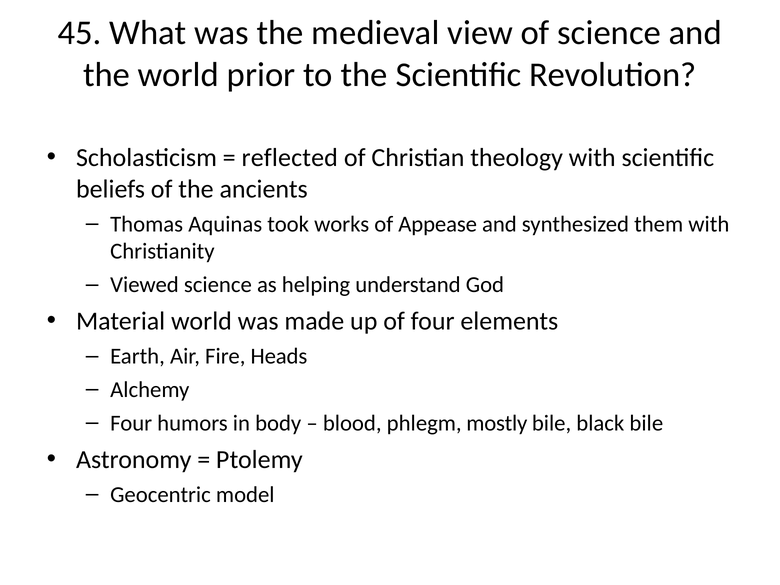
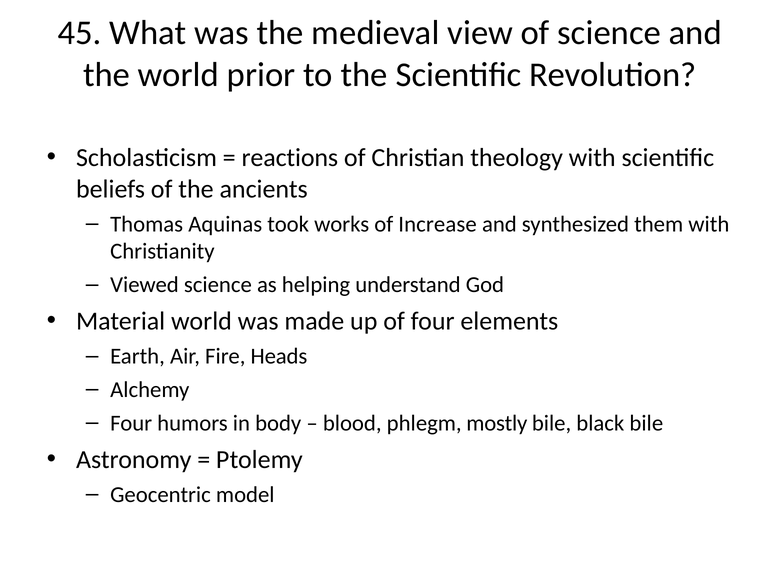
reflected: reflected -> reactions (290, 158)
Appease: Appease -> Increase (438, 224)
